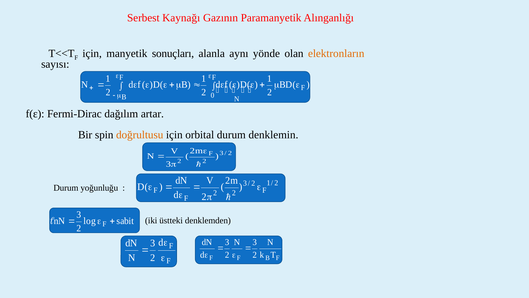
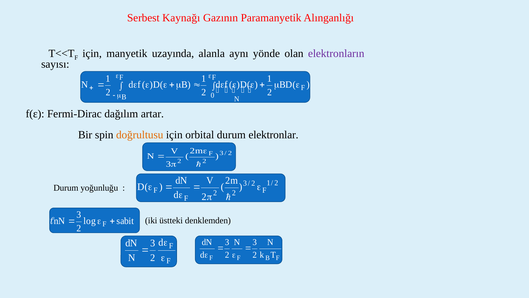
sonuçları: sonuçları -> uzayında (173, 53)
elektronların colour: orange -> purple (336, 53)
denklemin: denklemin -> elektronlar (273, 135)
